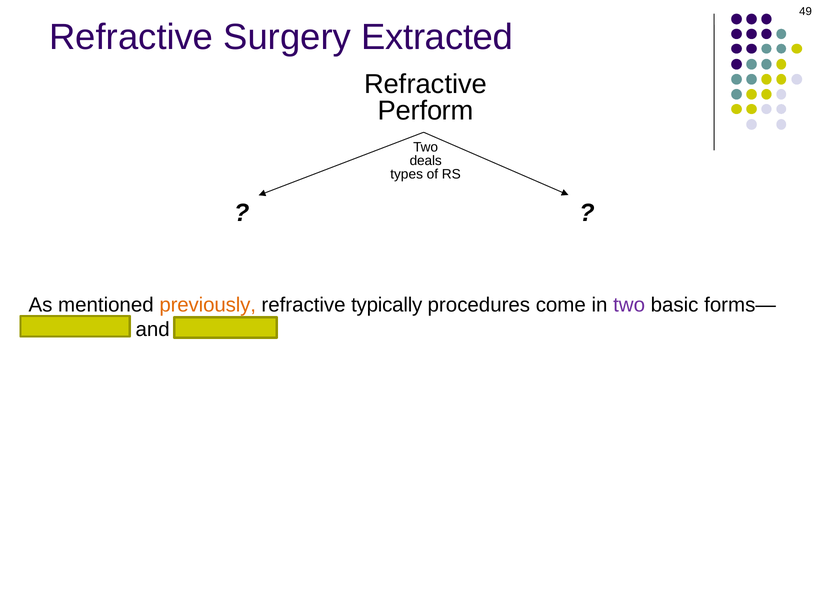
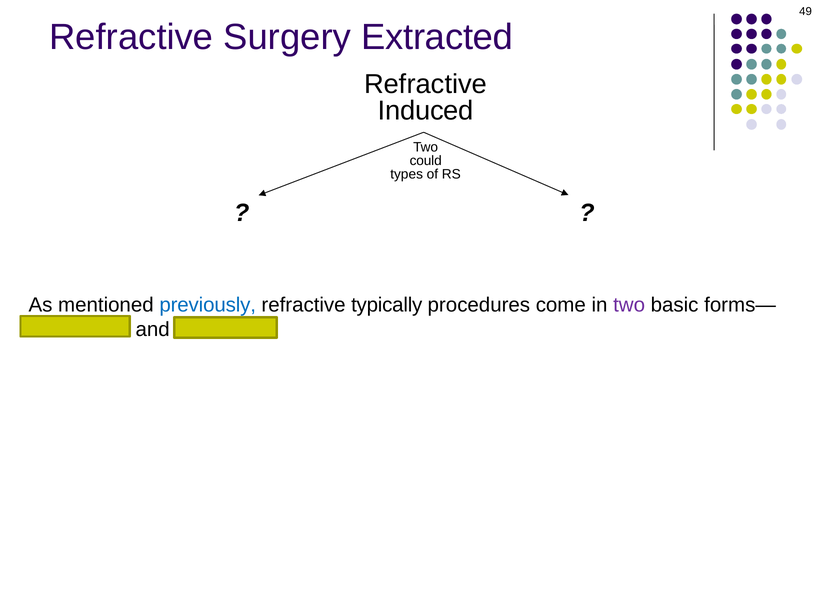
Perform: Perform -> Induced (426, 111)
deals: deals -> could (426, 161)
previously colour: orange -> blue (208, 305)
